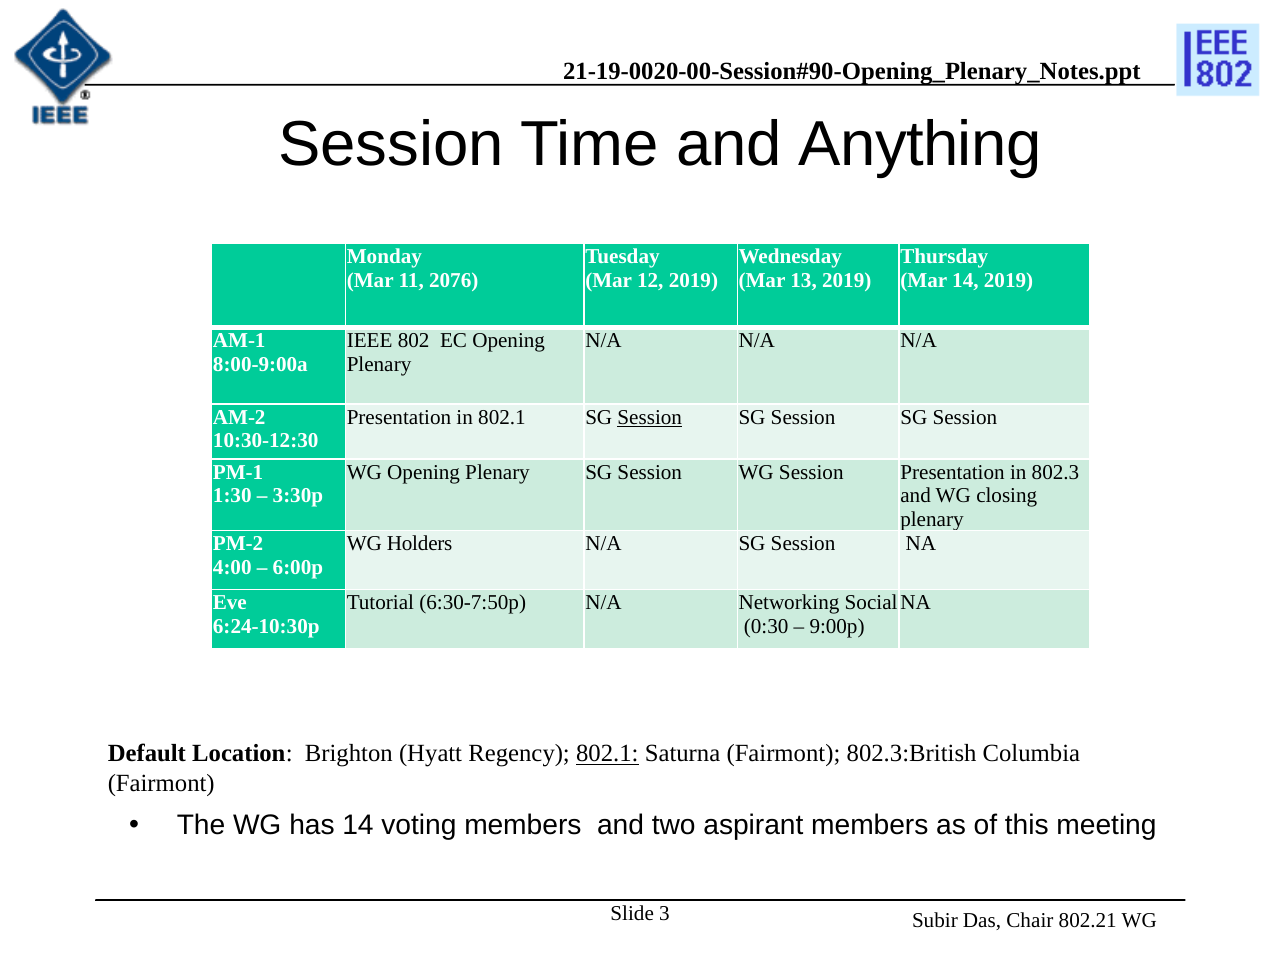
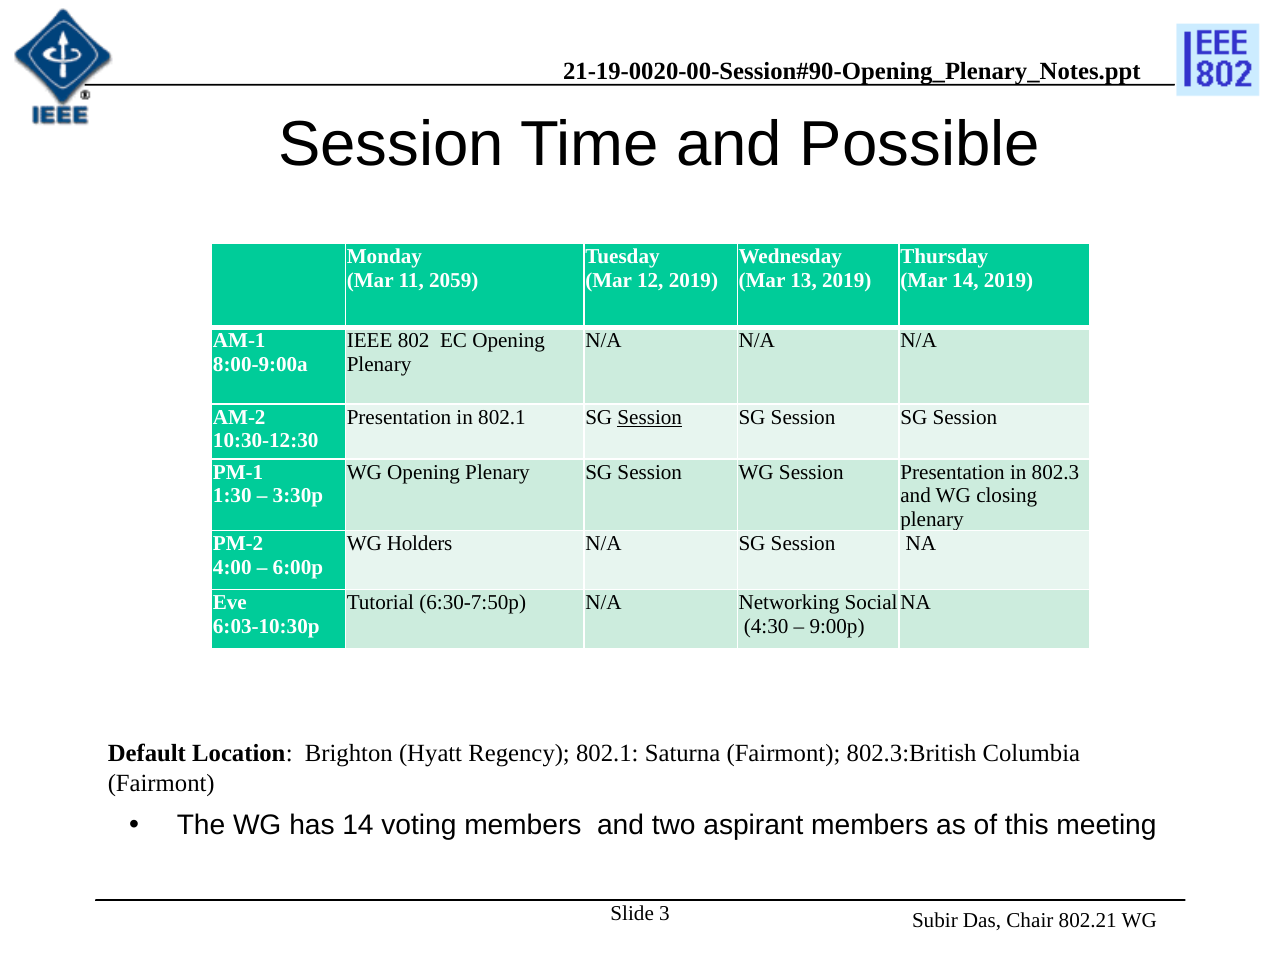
Anything: Anything -> Possible (920, 144)
2076: 2076 -> 2059 (454, 280)
6:24-10:30p: 6:24-10:30p -> 6:03-10:30p (266, 626)
0:30: 0:30 -> 4:30 (766, 626)
802.1 underline: present -> none (607, 753)
